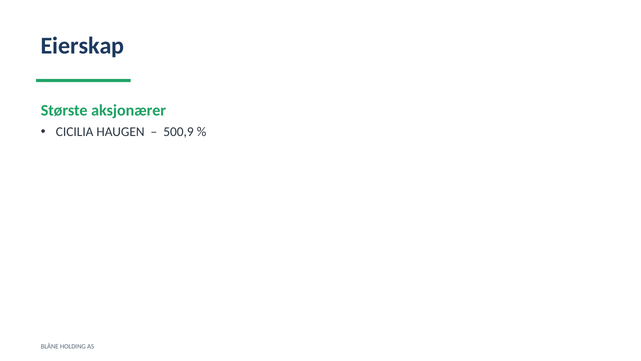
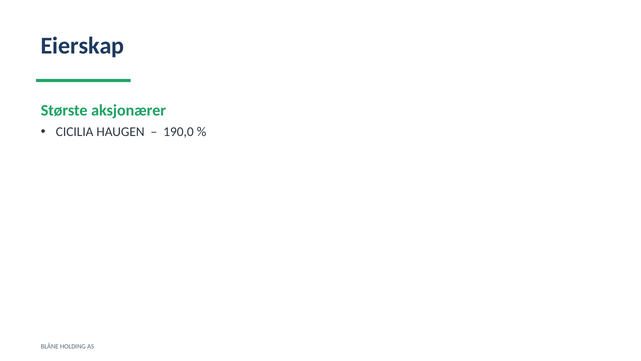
500,9: 500,9 -> 190,0 (179, 132)
